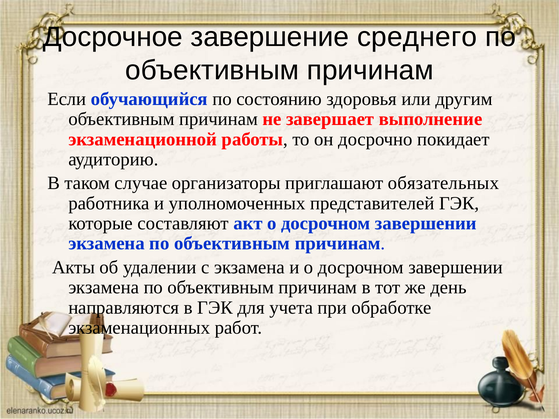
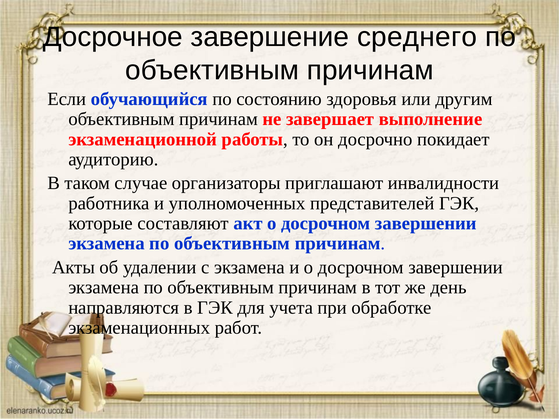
обязательных: обязательных -> инвалидности (444, 183)
